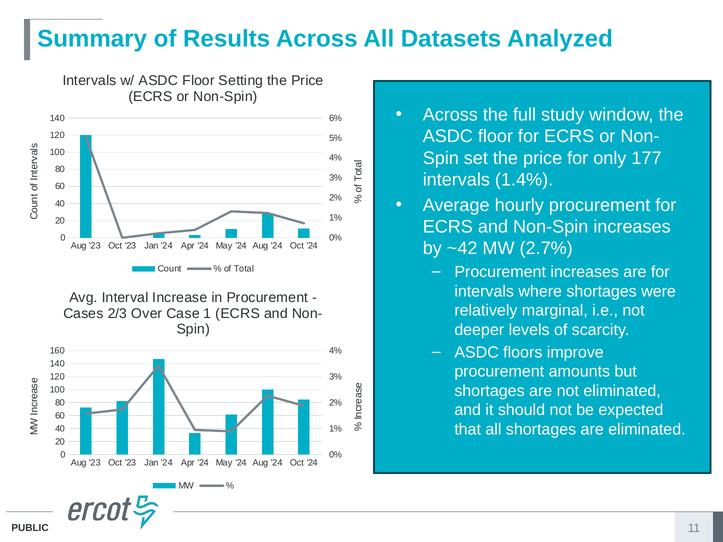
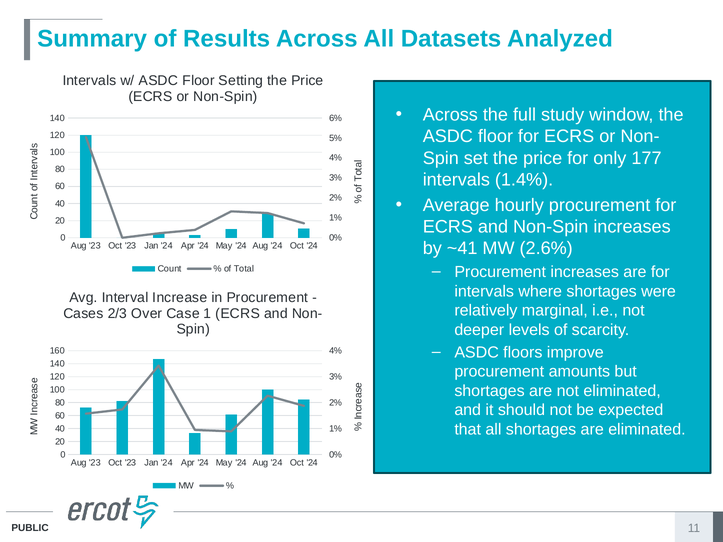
~42: ~42 -> ~41 (462, 249)
2.7%: 2.7% -> 2.6% (546, 249)
